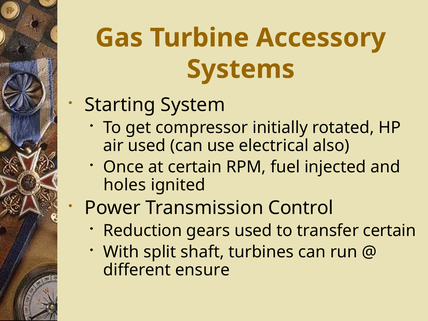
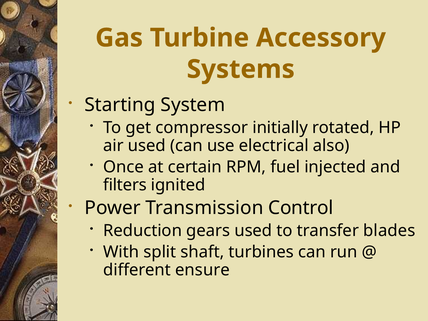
holes: holes -> filters (125, 185)
transfer certain: certain -> blades (389, 231)
